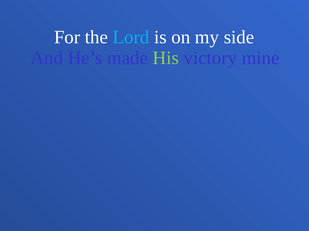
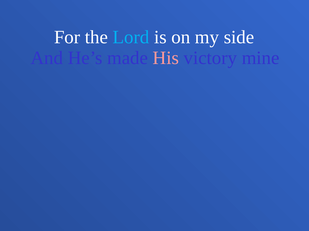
His colour: light green -> pink (166, 58)
